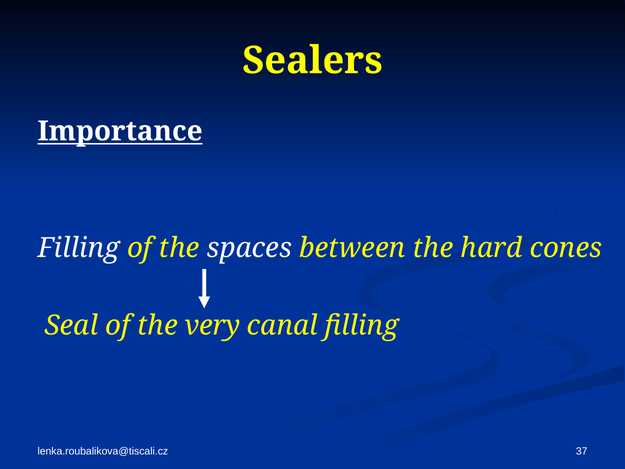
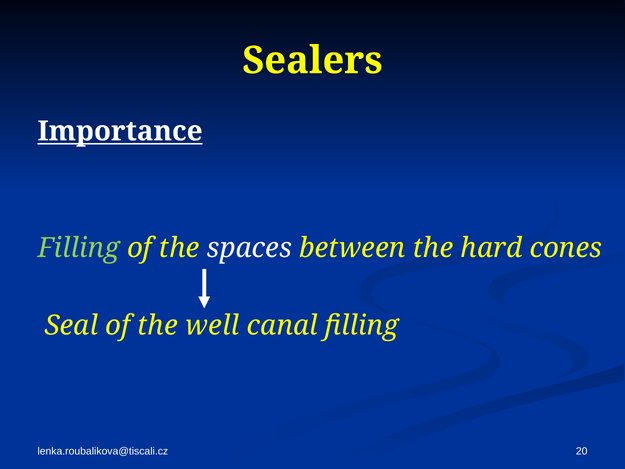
Filling colour: white -> light green (79, 248)
very: very -> well (212, 326)
37: 37 -> 20 (582, 451)
